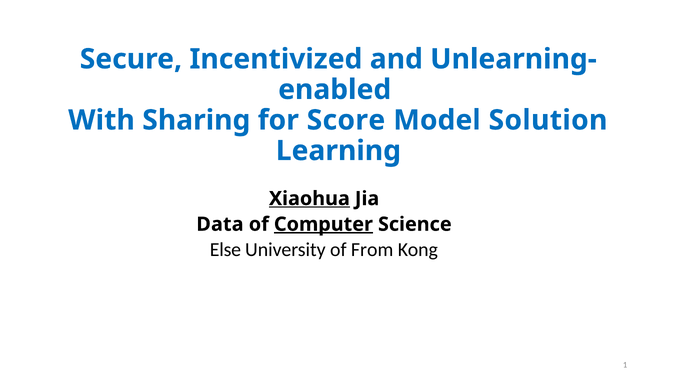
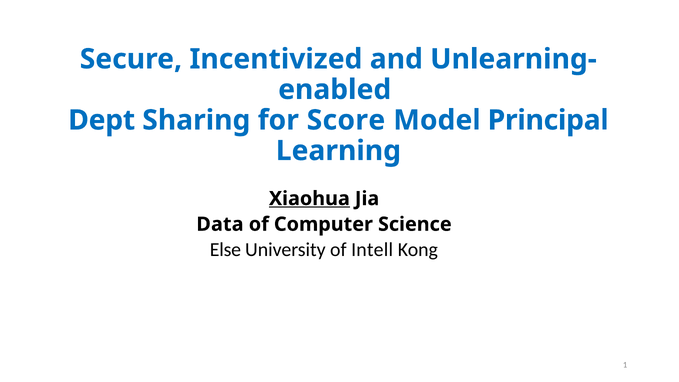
With: With -> Dept (102, 120)
Solution: Solution -> Principal (548, 120)
Computer underline: present -> none (323, 224)
From: From -> Intell (372, 250)
